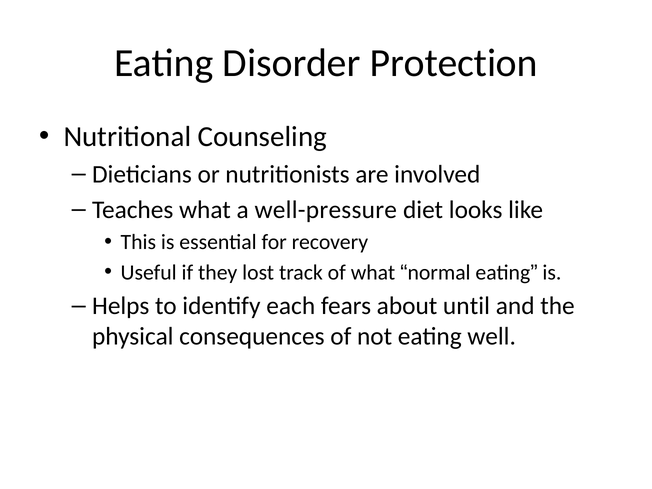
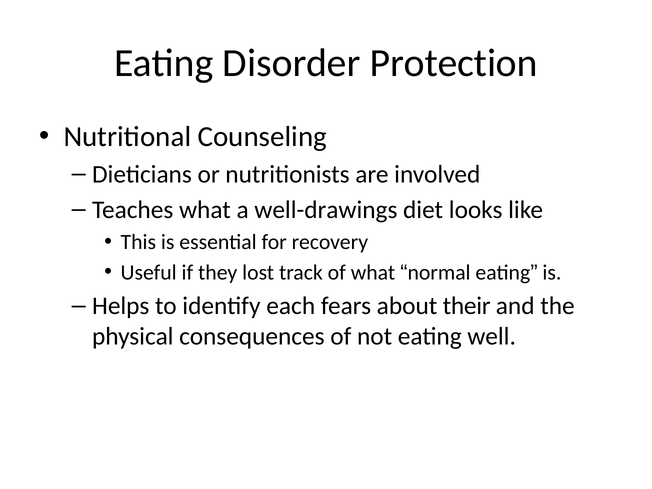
well-pressure: well-pressure -> well-drawings (326, 210)
until: until -> their (467, 306)
